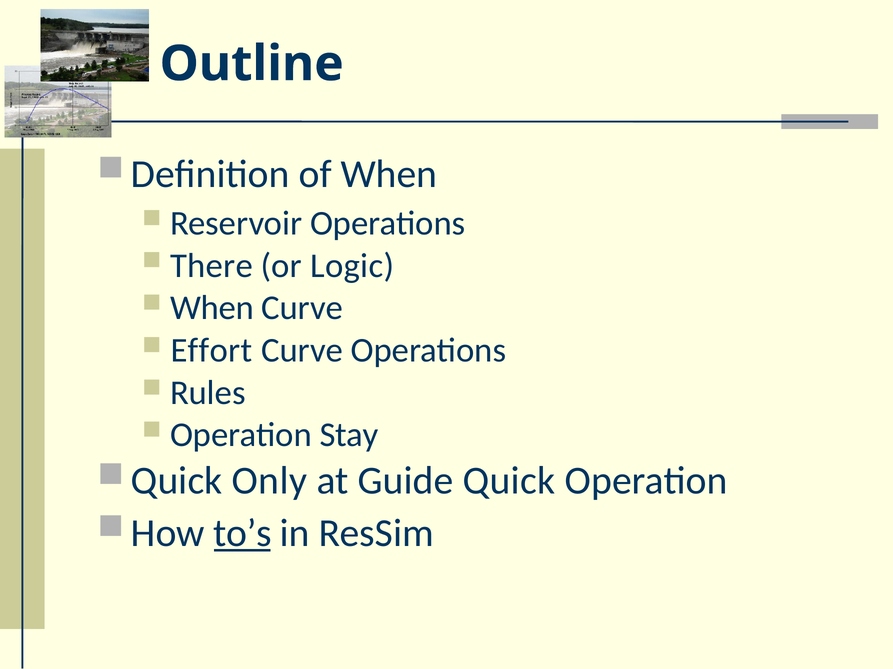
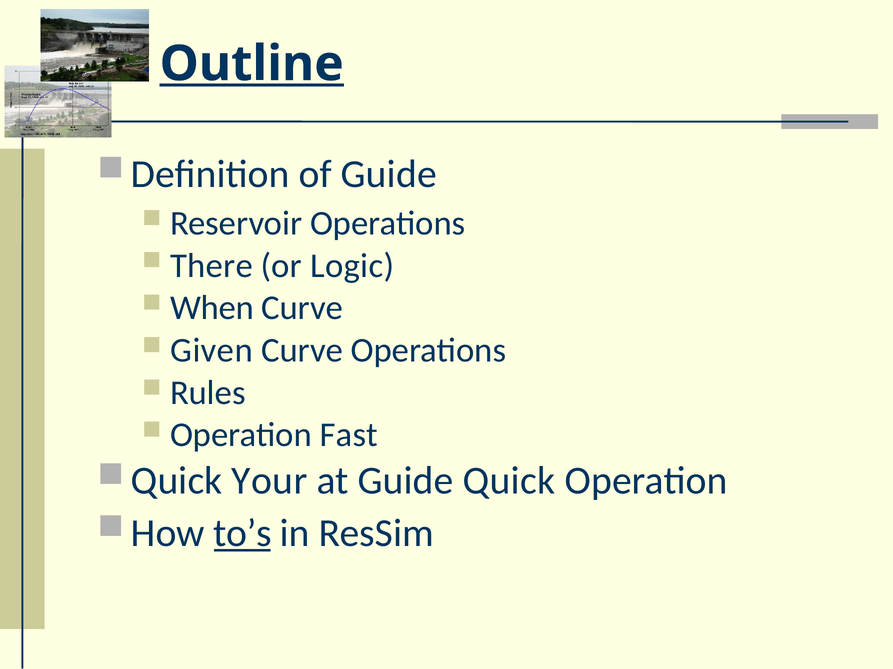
Outline underline: none -> present (252, 64)
of When: When -> Guide (389, 174)
Effort: Effort -> Given (212, 351)
Stay: Stay -> Fast (349, 435)
Only: Only -> Your (269, 481)
